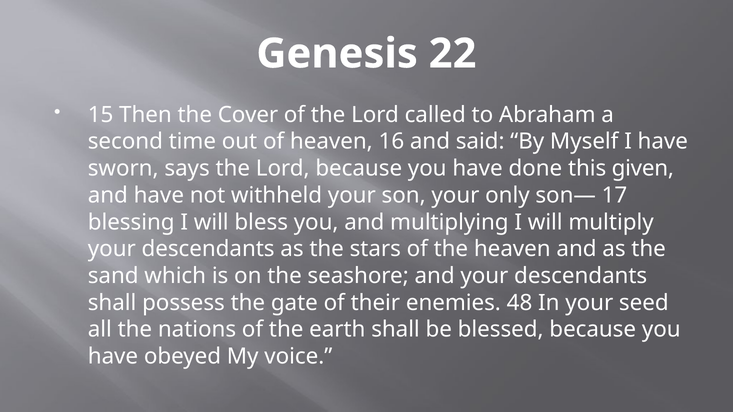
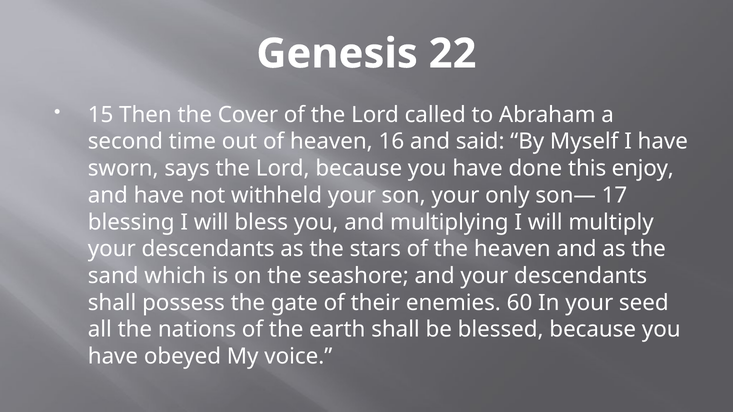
given: given -> enjoy (643, 169)
48: 48 -> 60 (520, 303)
